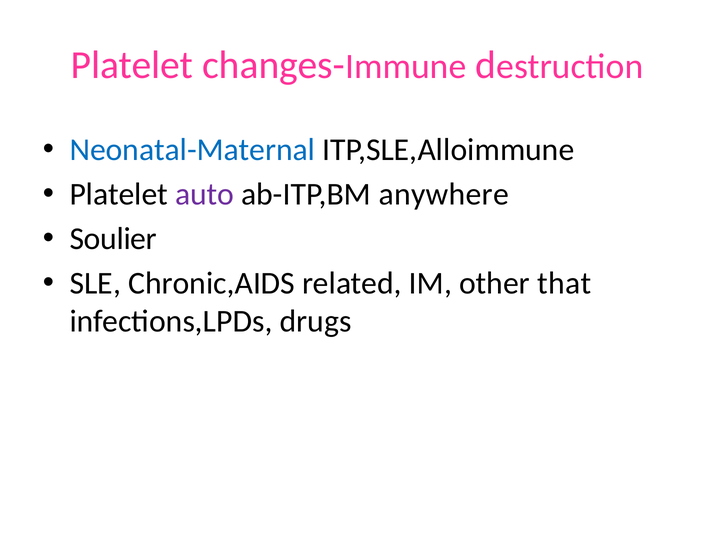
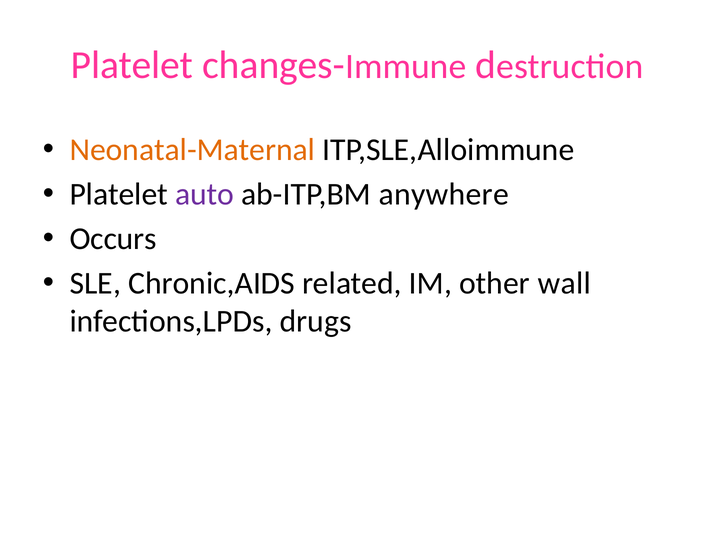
Neonatal-Maternal colour: blue -> orange (192, 150)
Soulier: Soulier -> Occurs (113, 239)
that: that -> wall (564, 283)
